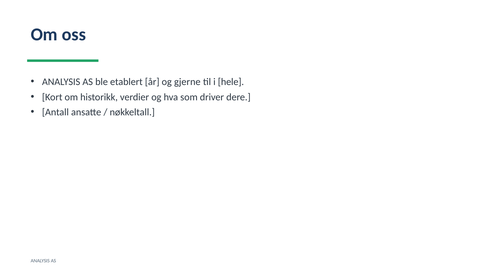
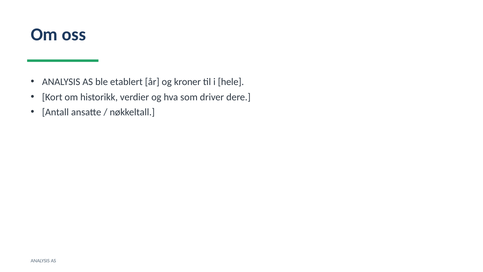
gjerne: gjerne -> kroner (187, 82)
